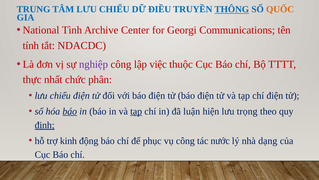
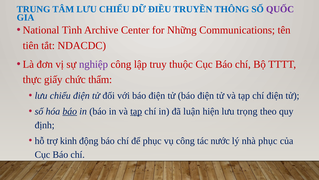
THÔNG underline: present -> none (232, 9)
QUỐC colour: orange -> purple (280, 9)
Georgi: Georgi -> Những (182, 30)
tính: tính -> tiên (31, 45)
việc: việc -> truy (158, 64)
nhất: nhất -> giấy (53, 79)
phân: phân -> thẩm (100, 79)
định underline: present -> none (45, 125)
nhà dạng: dạng -> phục (268, 140)
